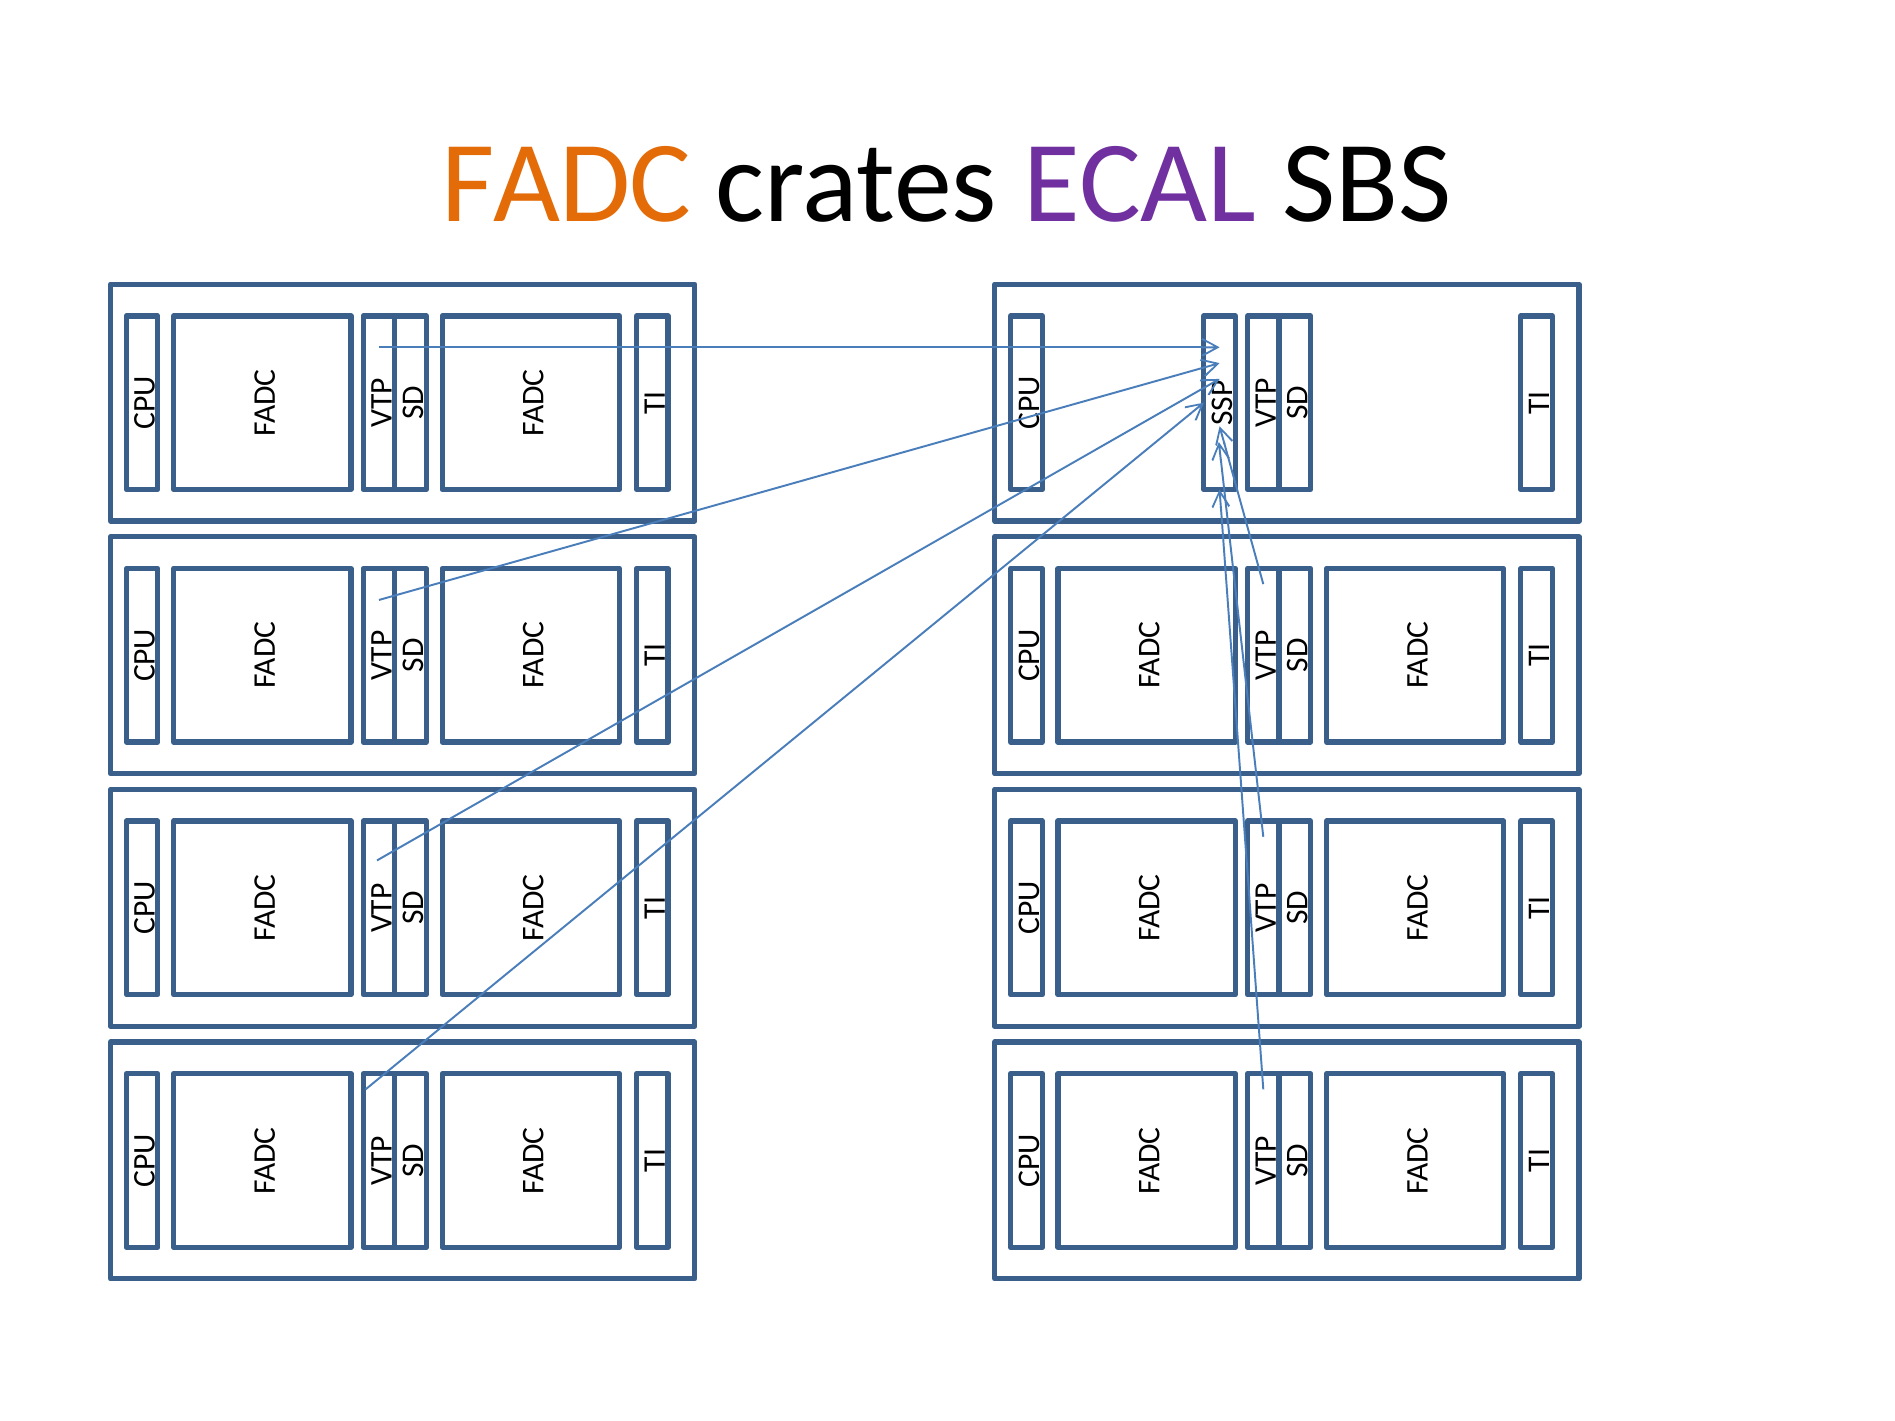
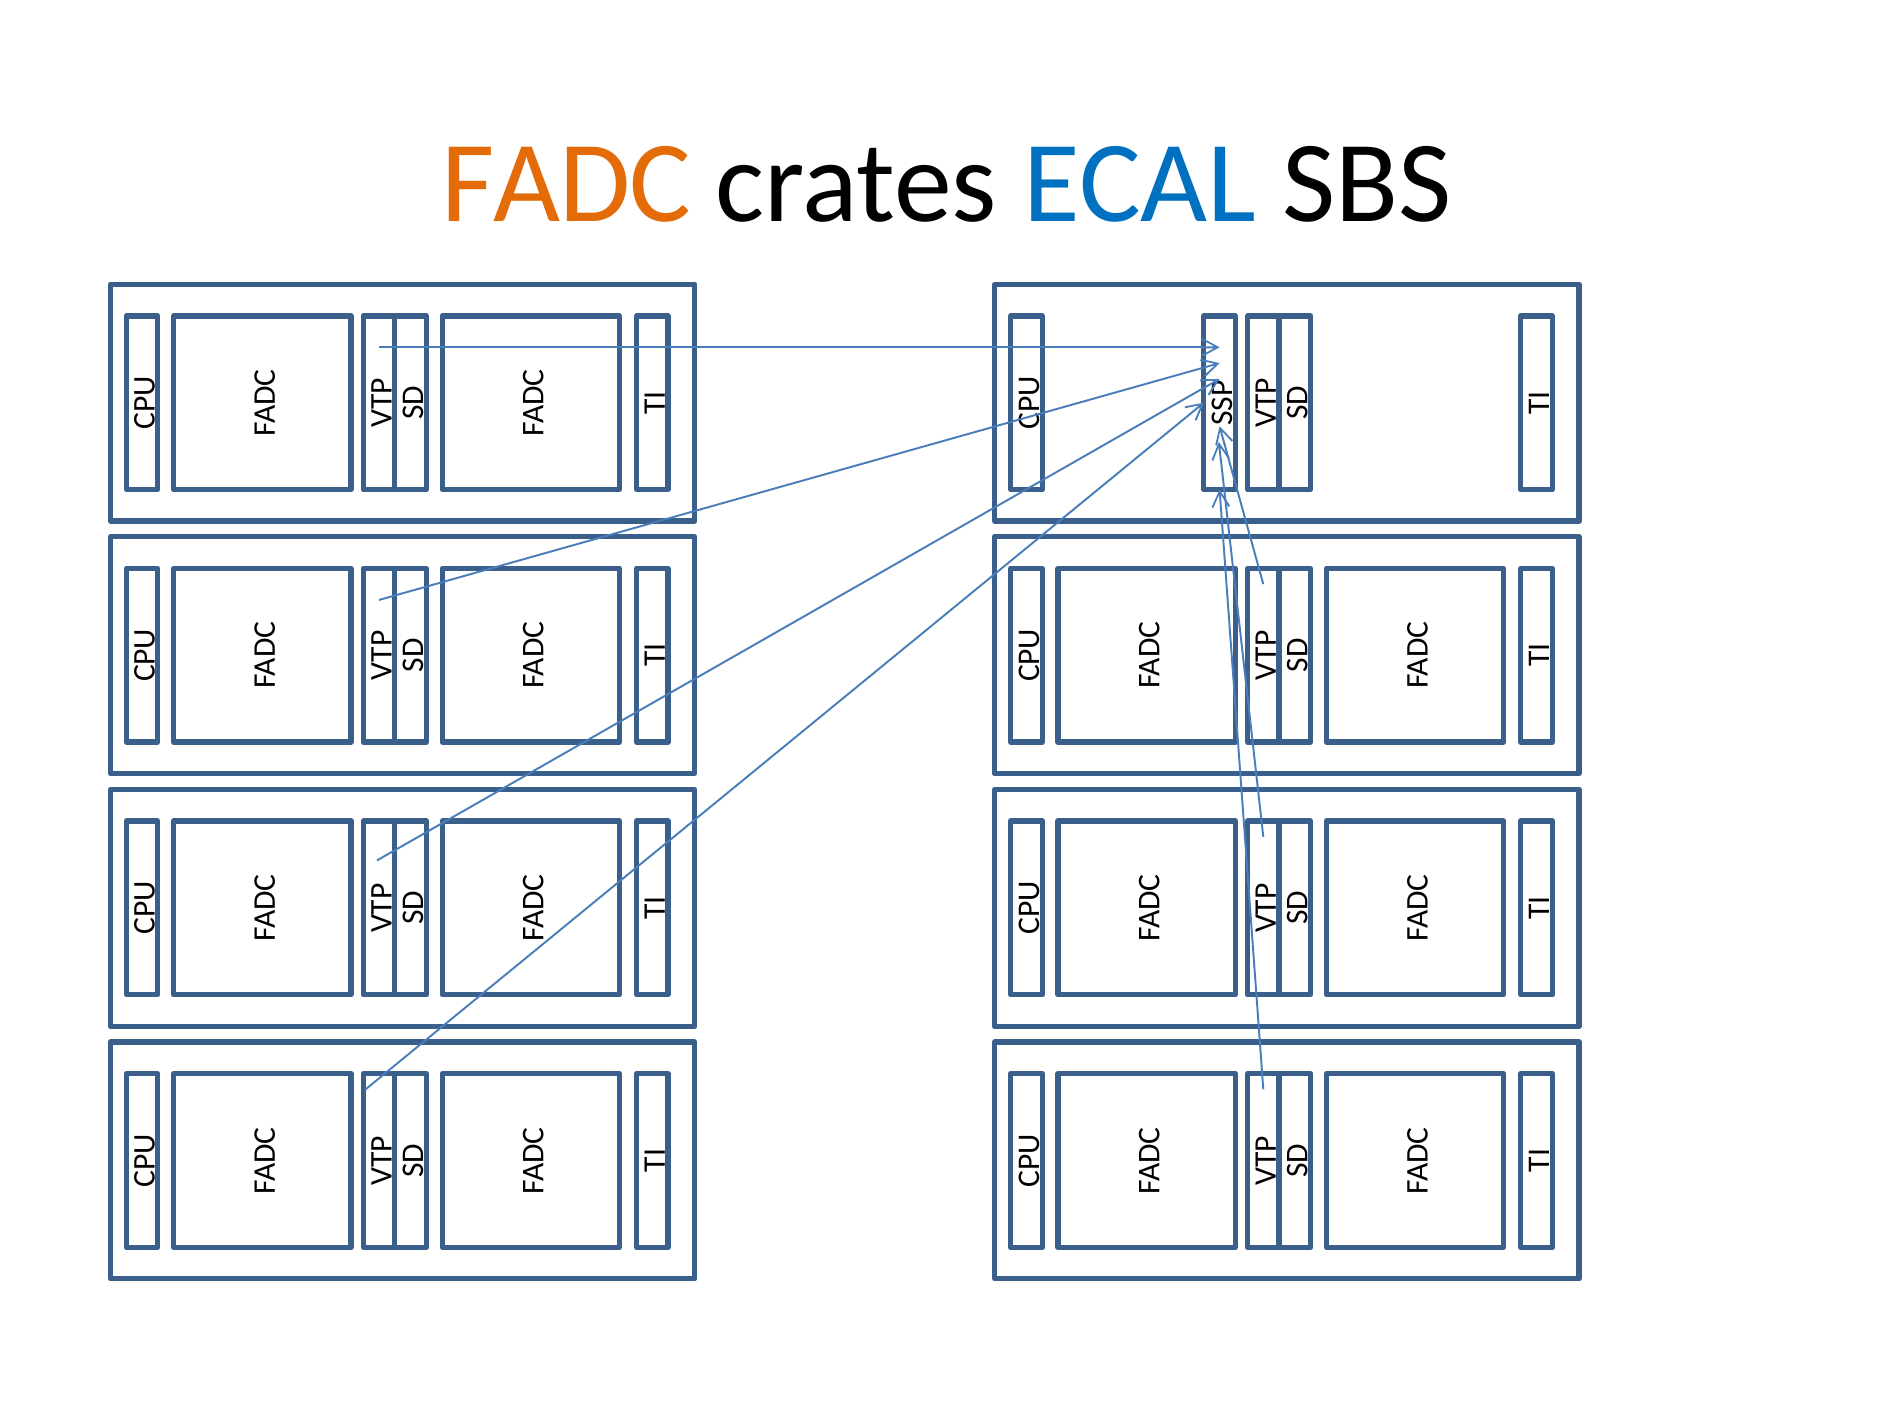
ECAL colour: purple -> blue (1140, 183)
